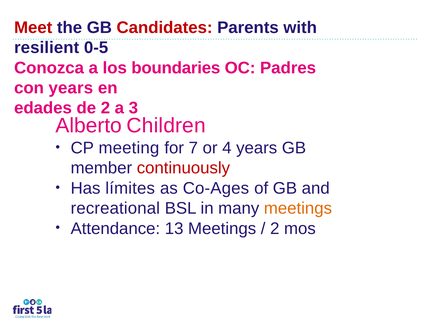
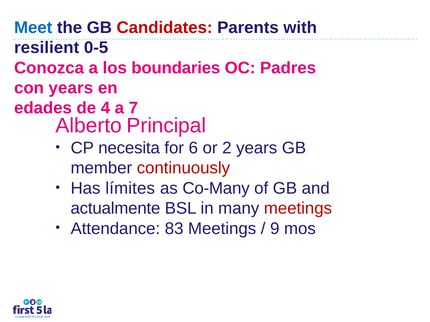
Meet colour: red -> blue (33, 28)
de 2: 2 -> 4 (105, 108)
3: 3 -> 7 (133, 108)
Children: Children -> Principal (166, 126)
meeting: meeting -> necesita (129, 148)
7: 7 -> 6 (193, 148)
4: 4 -> 2 (227, 148)
Co-Ages: Co-Ages -> Co-Many (216, 189)
recreational: recreational -> actualmente (115, 209)
meetings colour: orange -> red (298, 209)
13: 13 -> 83 (174, 229)
2: 2 -> 9 (275, 229)
